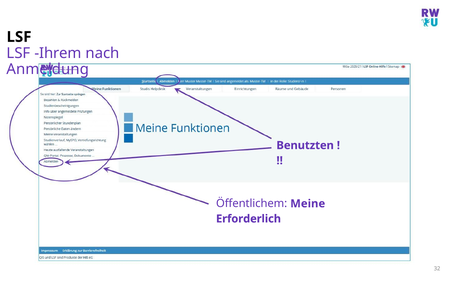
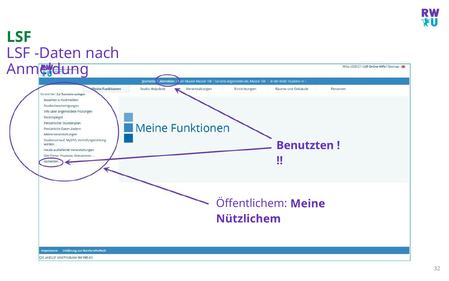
LSF colour: black -> green (19, 37)
Ihrem: Ihrem -> Daten (58, 53)
Erforderlich: Erforderlich -> Nützlichem (248, 218)
